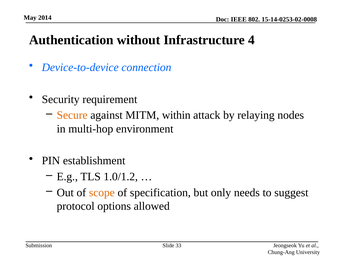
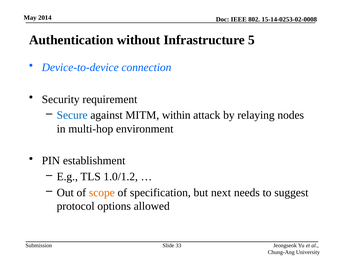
4: 4 -> 5 (251, 40)
Secure colour: orange -> blue (72, 115)
only: only -> next (221, 192)
